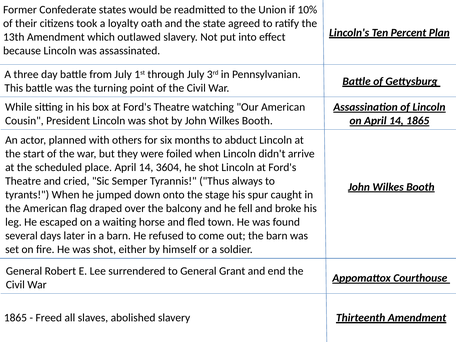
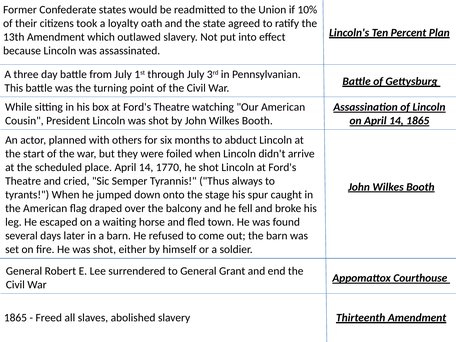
3604: 3604 -> 1770 (169, 167)
